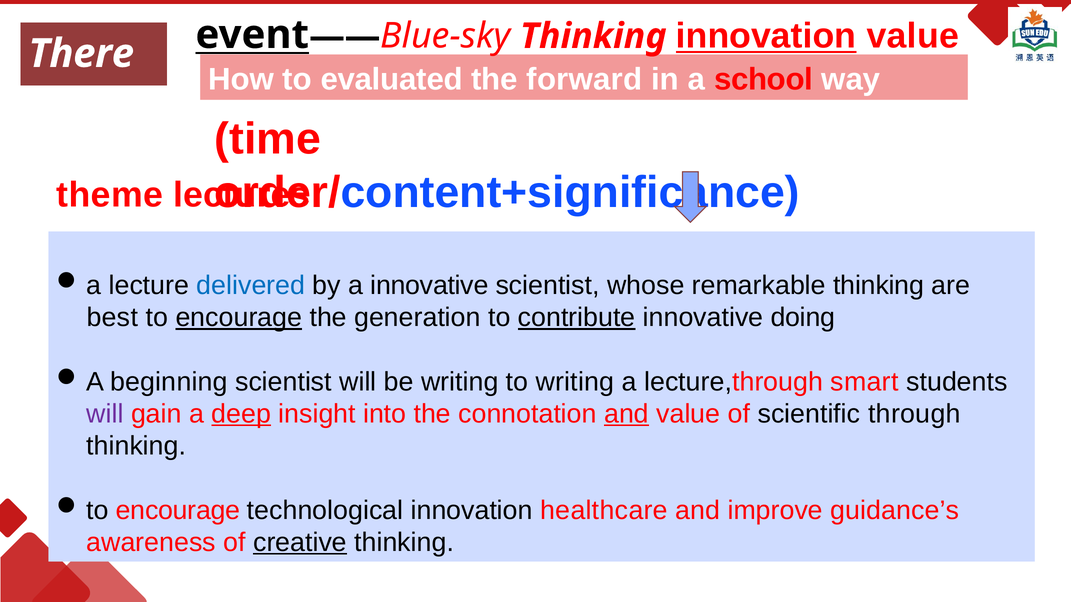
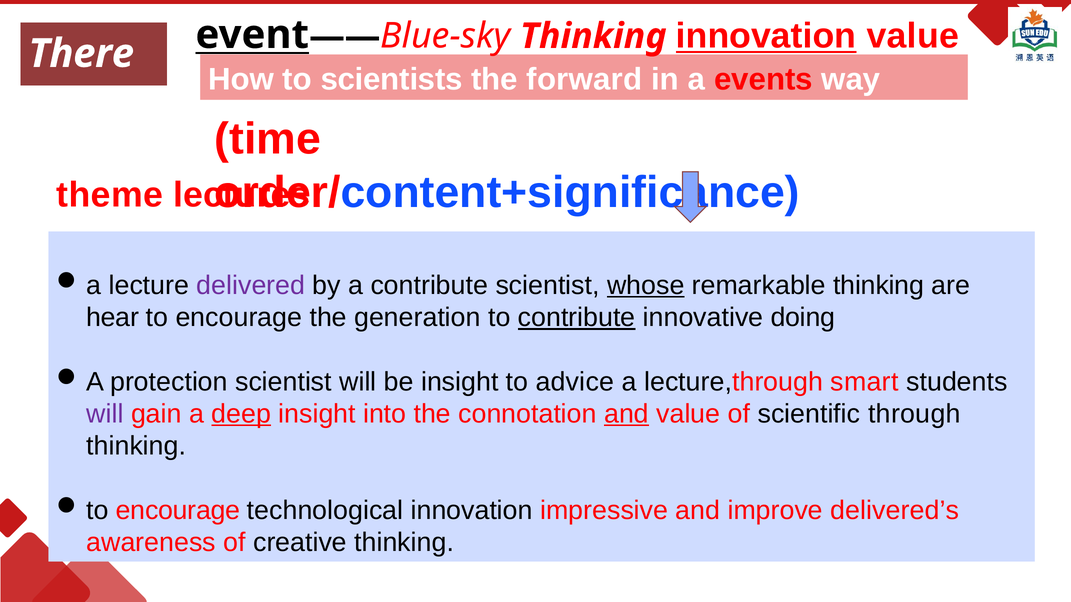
evaluated: evaluated -> scientists (392, 79)
school: school -> events (763, 79)
delivered colour: blue -> purple (251, 286)
a innovative: innovative -> contribute (429, 286)
whose underline: none -> present (646, 286)
best: best -> hear (113, 318)
encourage underline: present -> none (239, 318)
beginning: beginning -> protection (169, 382)
be writing: writing -> insight (460, 382)
to writing: writing -> advice (575, 382)
healthcare: healthcare -> impressive (604, 511)
guidance’s: guidance’s -> delivered’s (895, 511)
creative underline: present -> none (300, 543)
